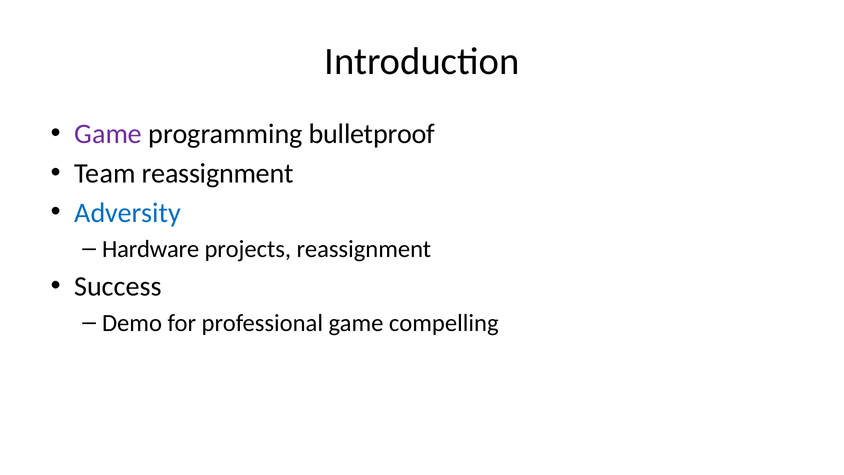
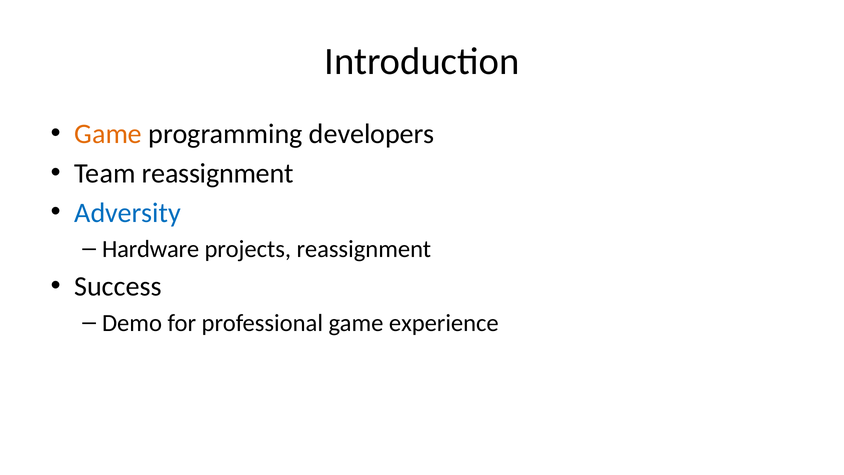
Game colour: purple -> orange (108, 134)
bulletproof: bulletproof -> developers (372, 134)
compelling: compelling -> experience (444, 323)
